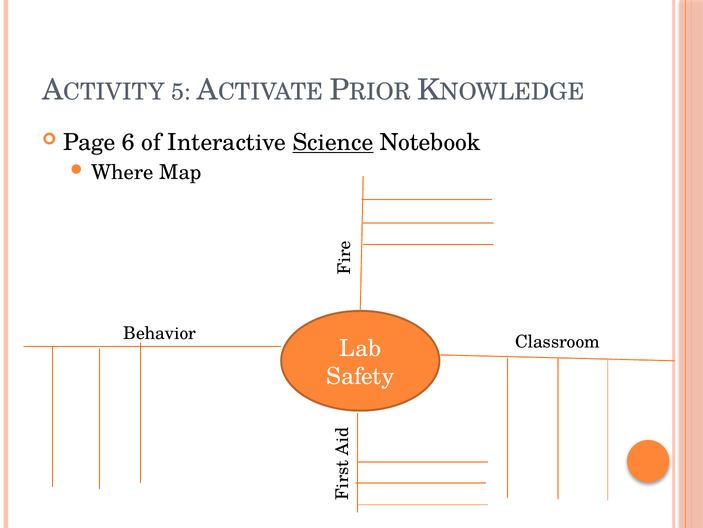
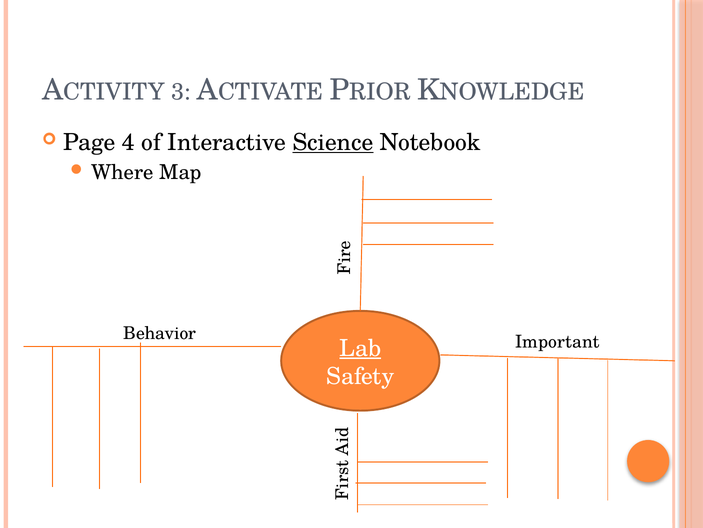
5: 5 -> 3 (181, 92)
6: 6 -> 4 (128, 142)
Classroom: Classroom -> Important (557, 341)
Lab underline: none -> present (360, 348)
